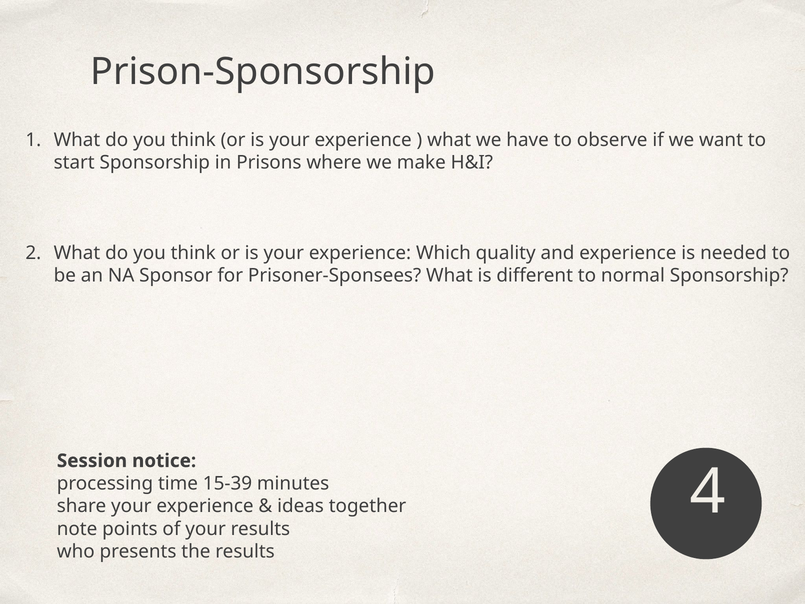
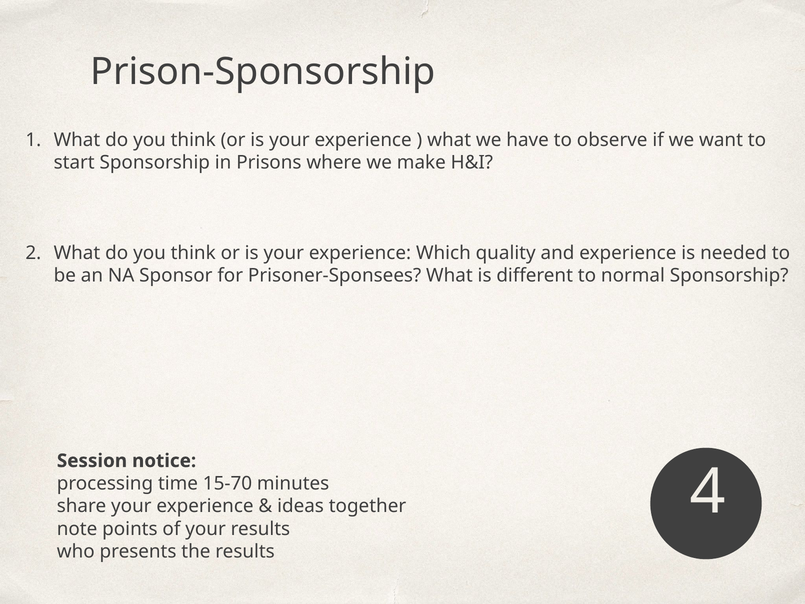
15-39: 15-39 -> 15-70 (227, 483)
